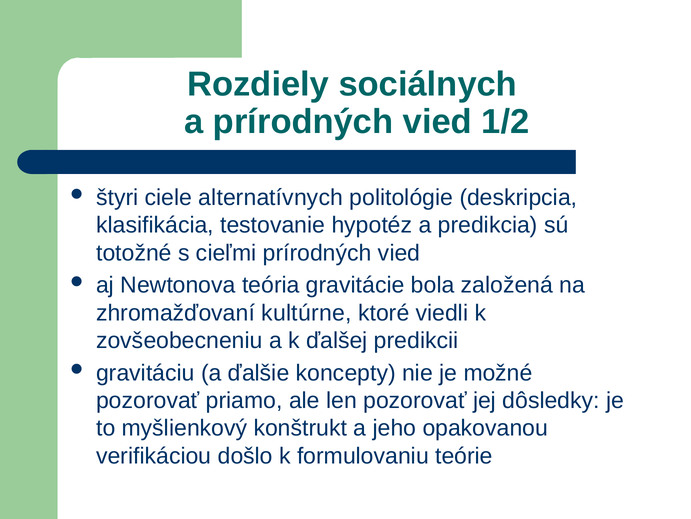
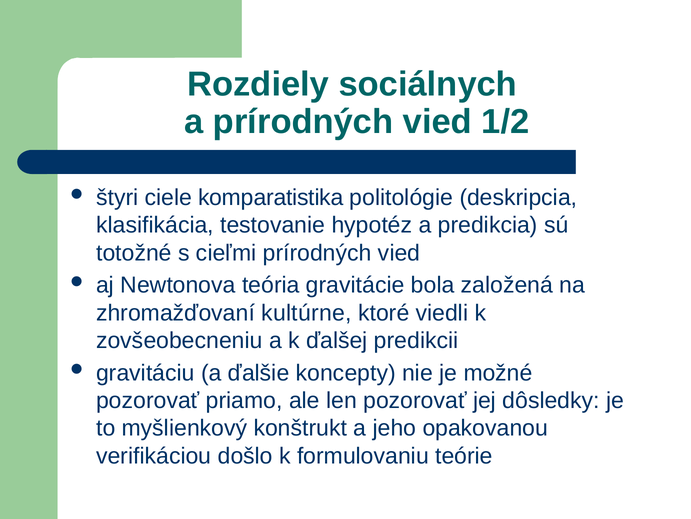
alternatívnych: alternatívnych -> komparatistika (271, 197)
